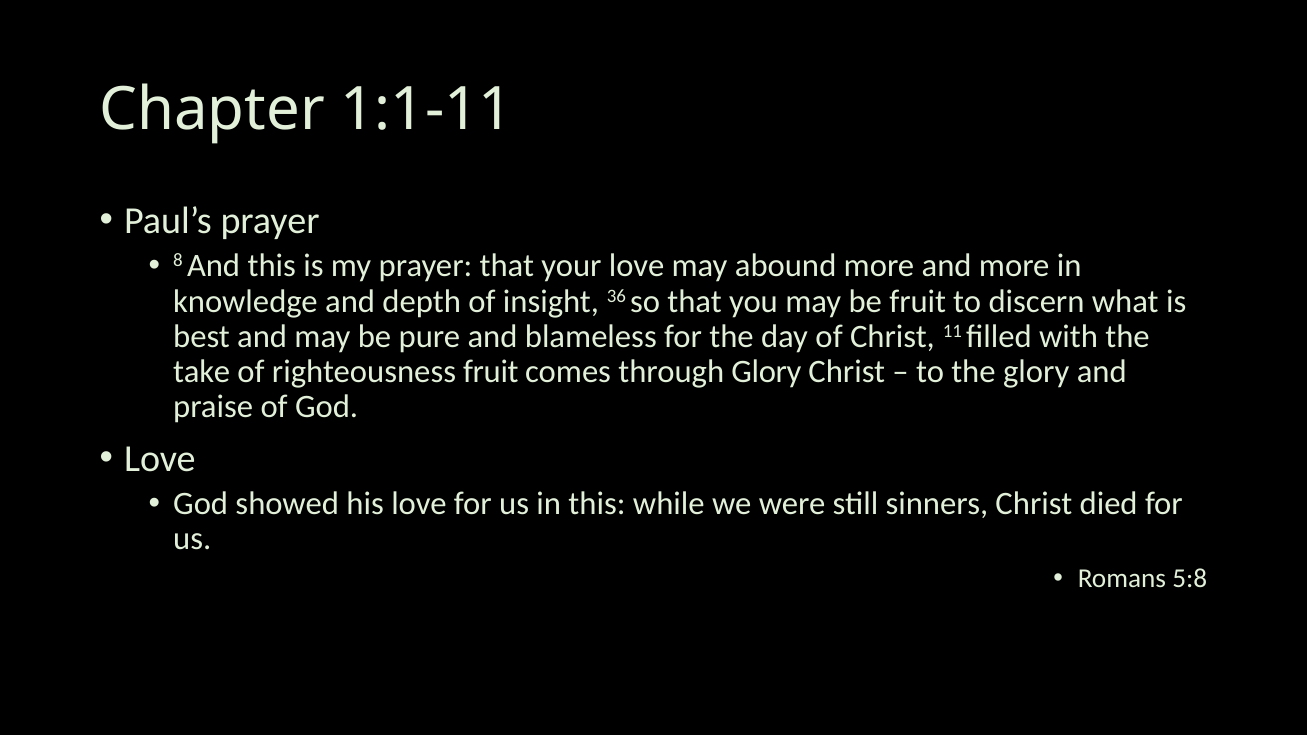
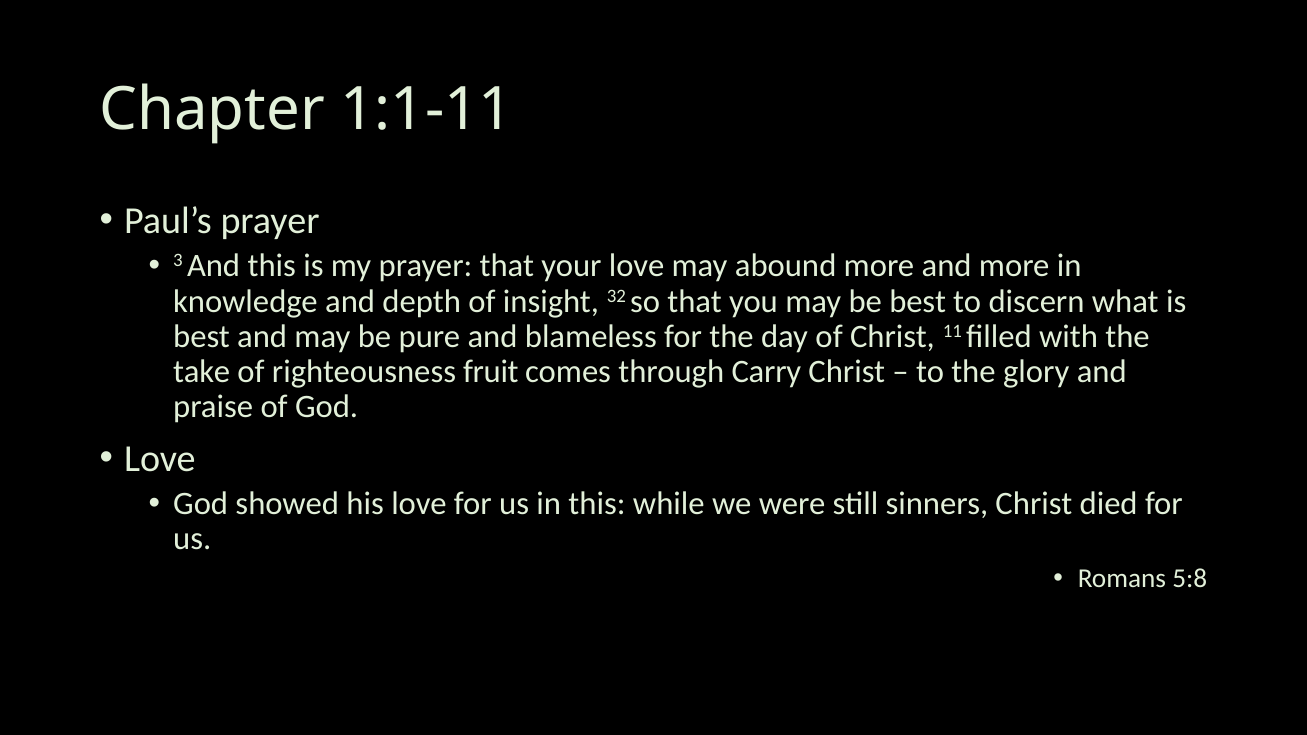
8: 8 -> 3 (178, 261)
36: 36 -> 32 (616, 296)
be fruit: fruit -> best (918, 301)
through Glory: Glory -> Carry (766, 372)
